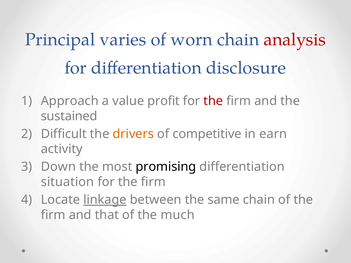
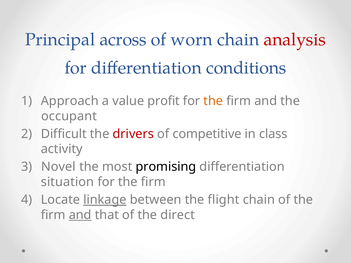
varies: varies -> across (123, 40)
disclosure: disclosure -> conditions (246, 68)
the colour: red -> orange (213, 101)
sustained: sustained -> occupant (69, 116)
drivers colour: orange -> red (133, 134)
earn: earn -> class (273, 134)
Down: Down -> Novel (58, 167)
same: same -> flight (223, 200)
and underline: none -> present (80, 215)
much: much -> direct (178, 215)
